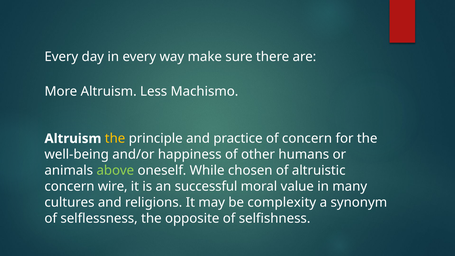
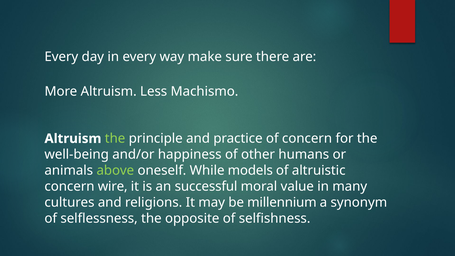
the colour: yellow -> light green (115, 139)
chosen: chosen -> models (250, 170)
complexity: complexity -> millennium (282, 202)
